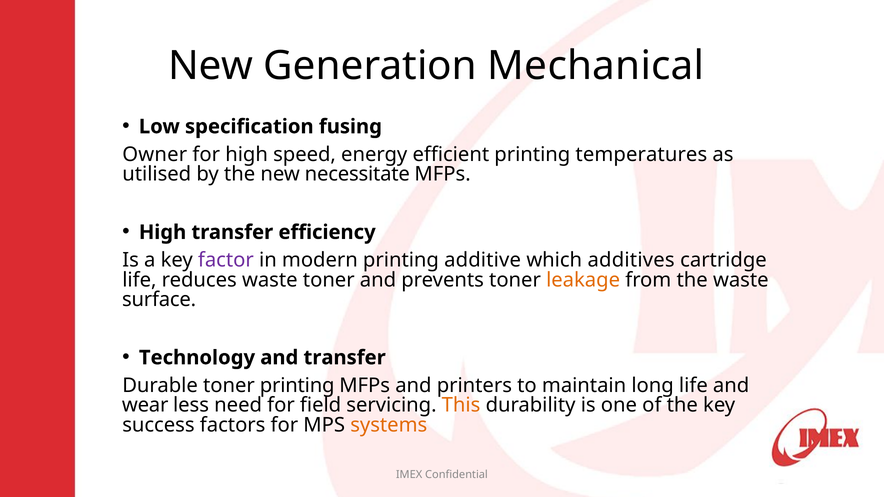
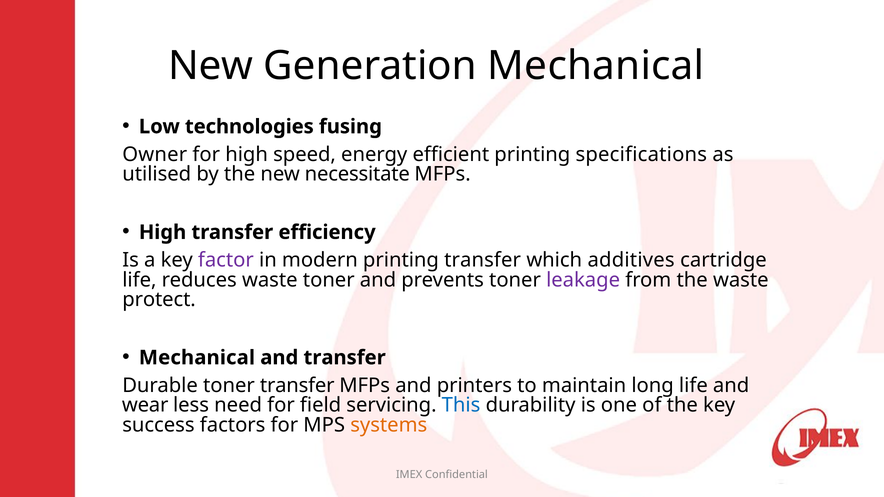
specification: specification -> technologies (249, 127)
temperatures: temperatures -> specifications (641, 155)
printing additive: additive -> transfer (483, 260)
leakage colour: orange -> purple (583, 280)
surface: surface -> protect (159, 300)
Technology: Technology -> Mechanical (197, 358)
toner printing: printing -> transfer (297, 386)
This colour: orange -> blue (461, 405)
